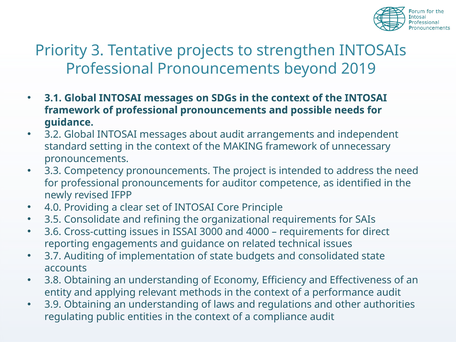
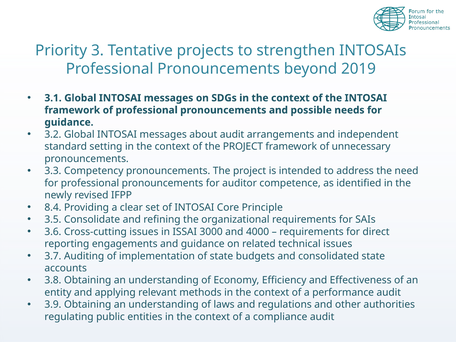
of the MAKING: MAKING -> PROJECT (243, 147)
4.0: 4.0 -> 8.4 (53, 207)
